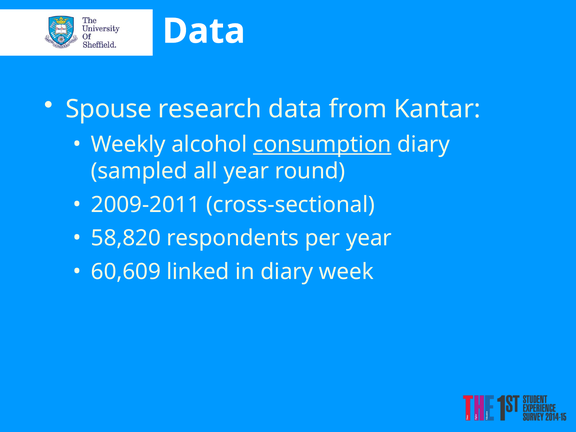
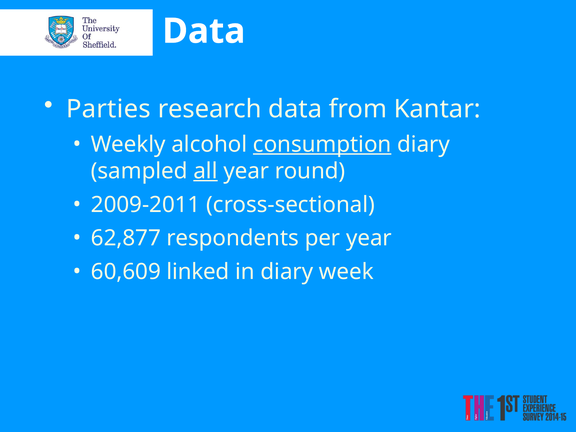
Spouse: Spouse -> Parties (108, 109)
all underline: none -> present (205, 171)
58,820: 58,820 -> 62,877 (126, 238)
